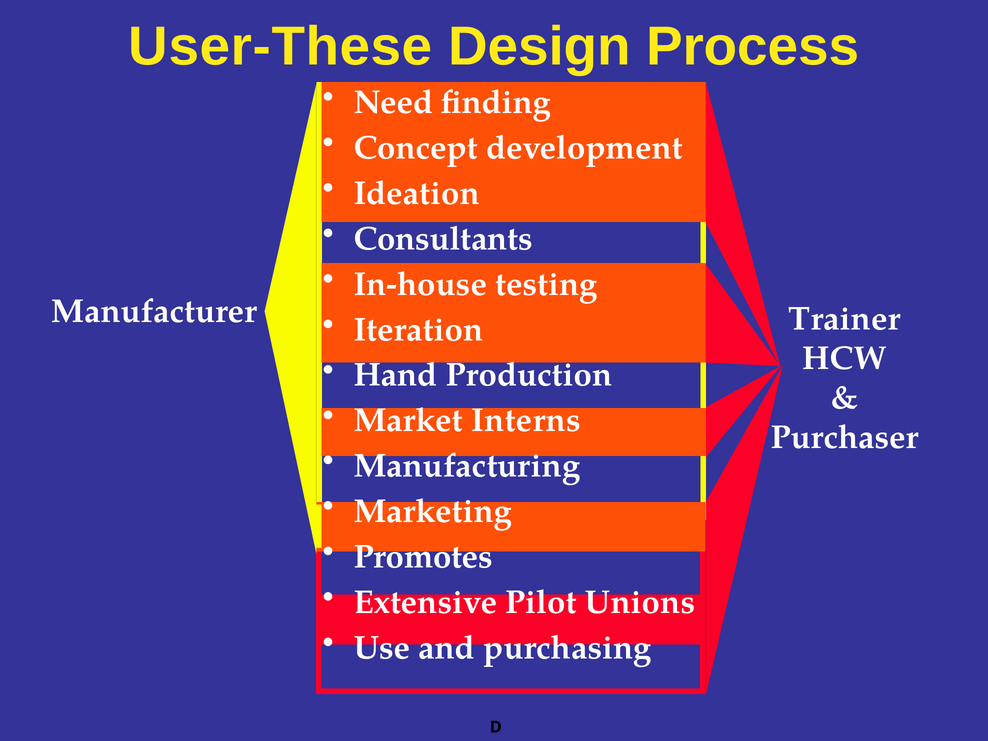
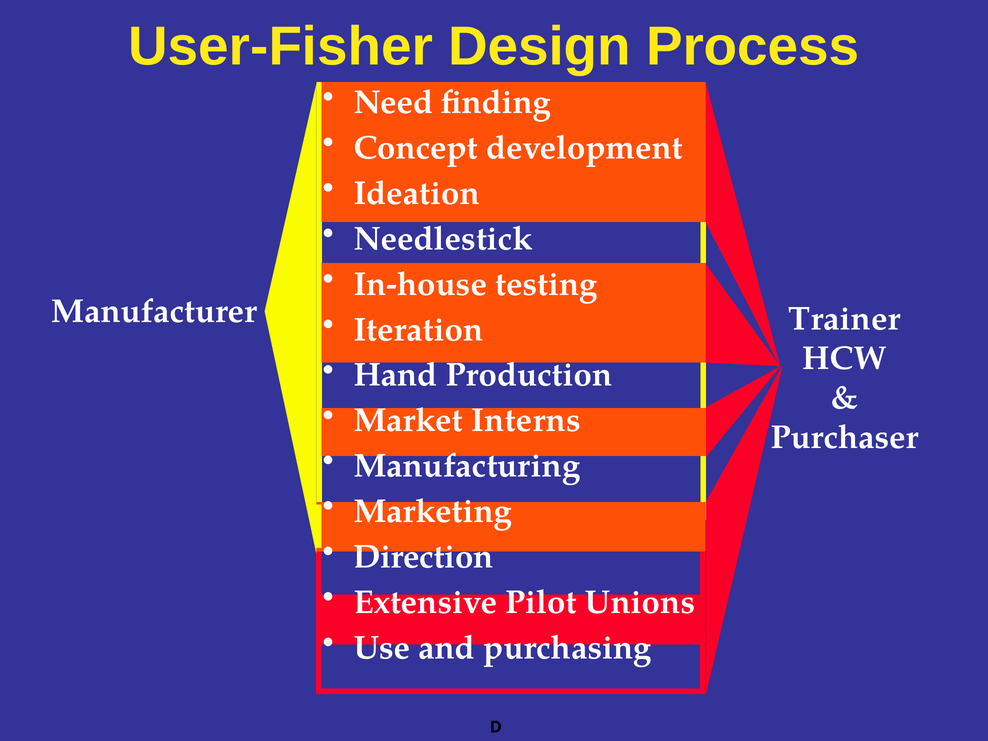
User-These: User-These -> User-Fisher (281, 47)
Consultants: Consultants -> Needlestick (443, 239)
Promotes: Promotes -> Direction (423, 557)
